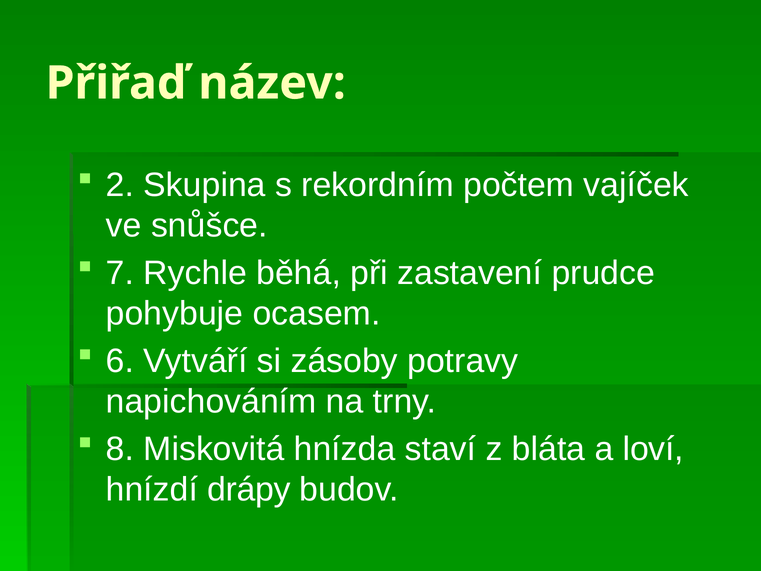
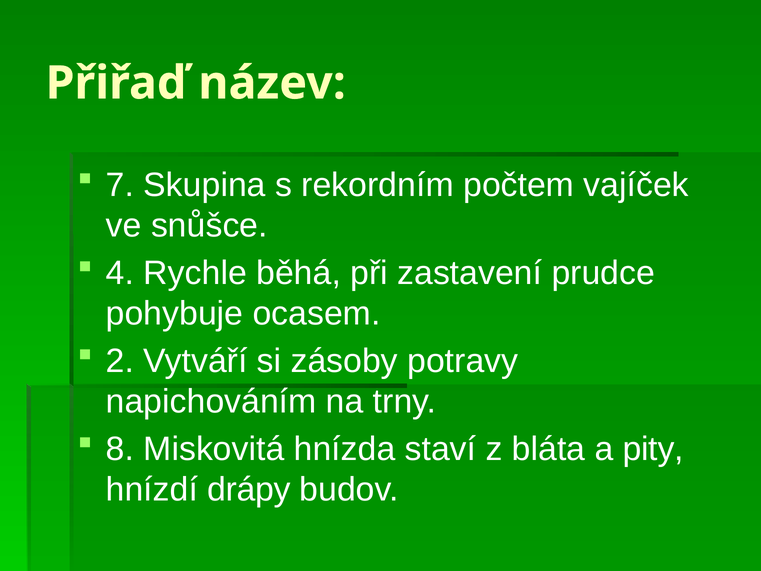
2: 2 -> 7 (120, 185)
7: 7 -> 4 (120, 273)
6: 6 -> 2 (120, 361)
loví: loví -> pity (653, 449)
